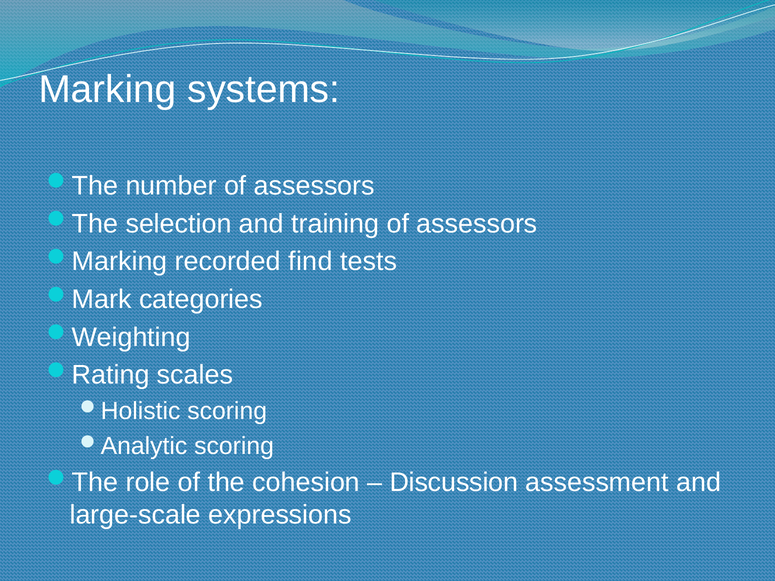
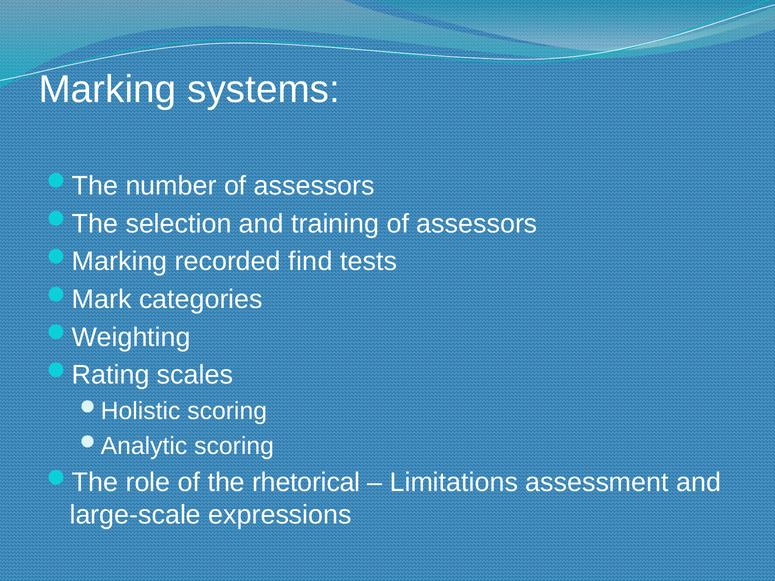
cohesion: cohesion -> rhetorical (306, 483)
Discussion: Discussion -> Limitations (454, 483)
